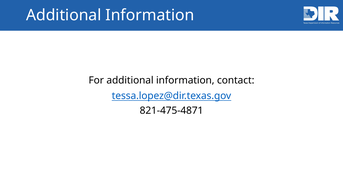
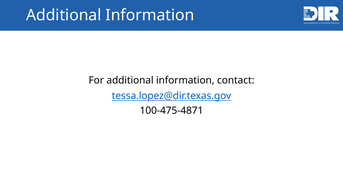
821-475-4871: 821-475-4871 -> 100-475-4871 (172, 110)
